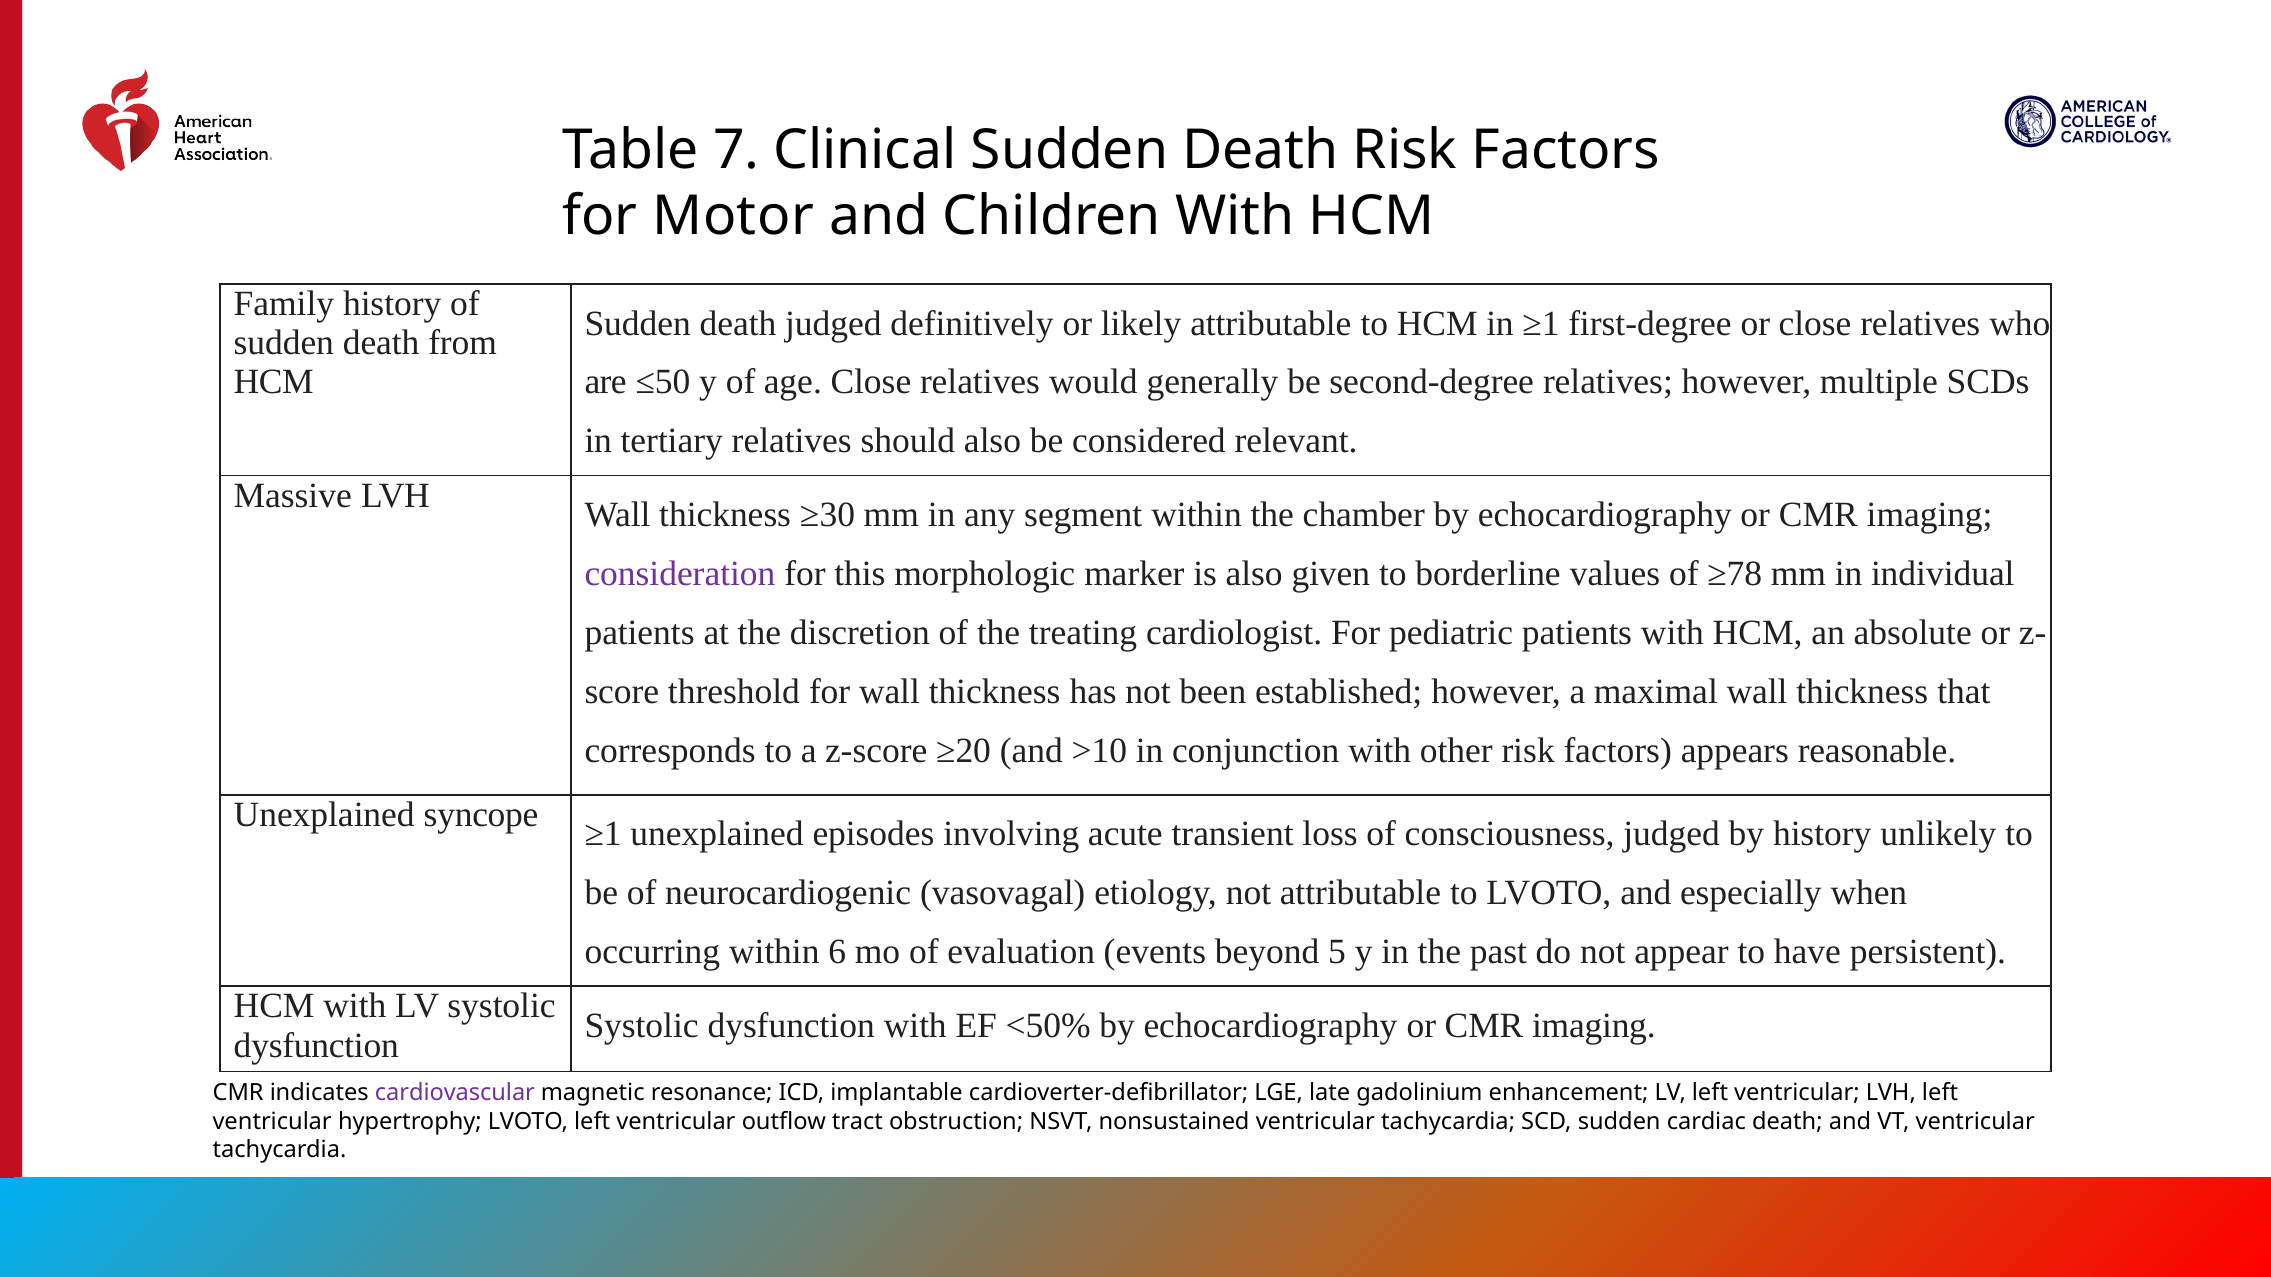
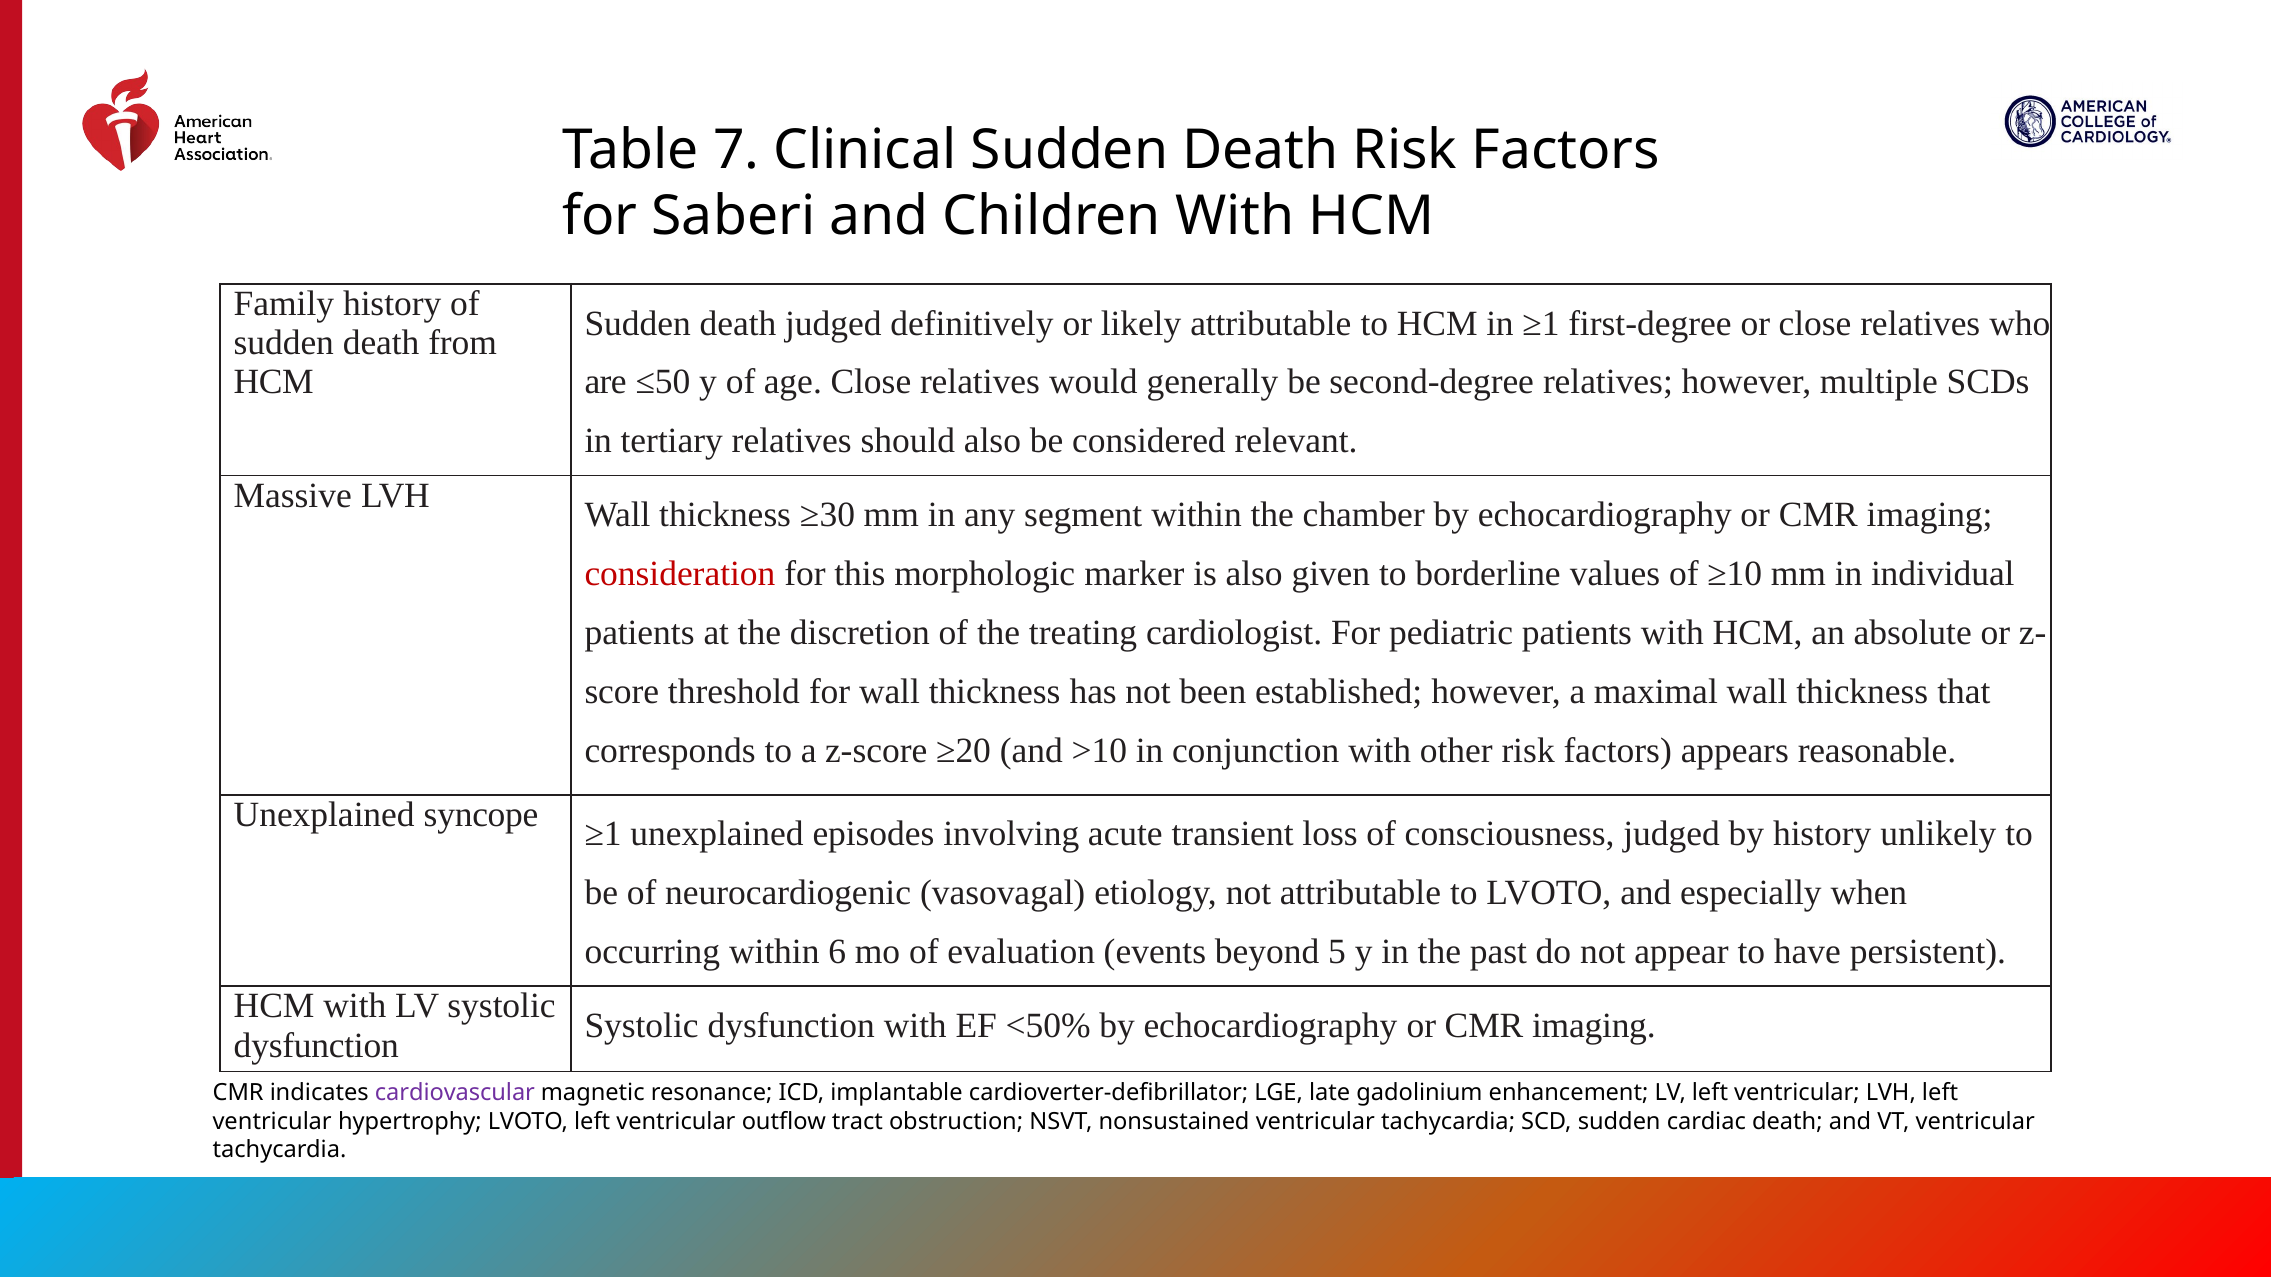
Motor: Motor -> Saberi (734, 217)
consideration colour: purple -> red (680, 574)
≥78: ≥78 -> ≥10 (1735, 574)
